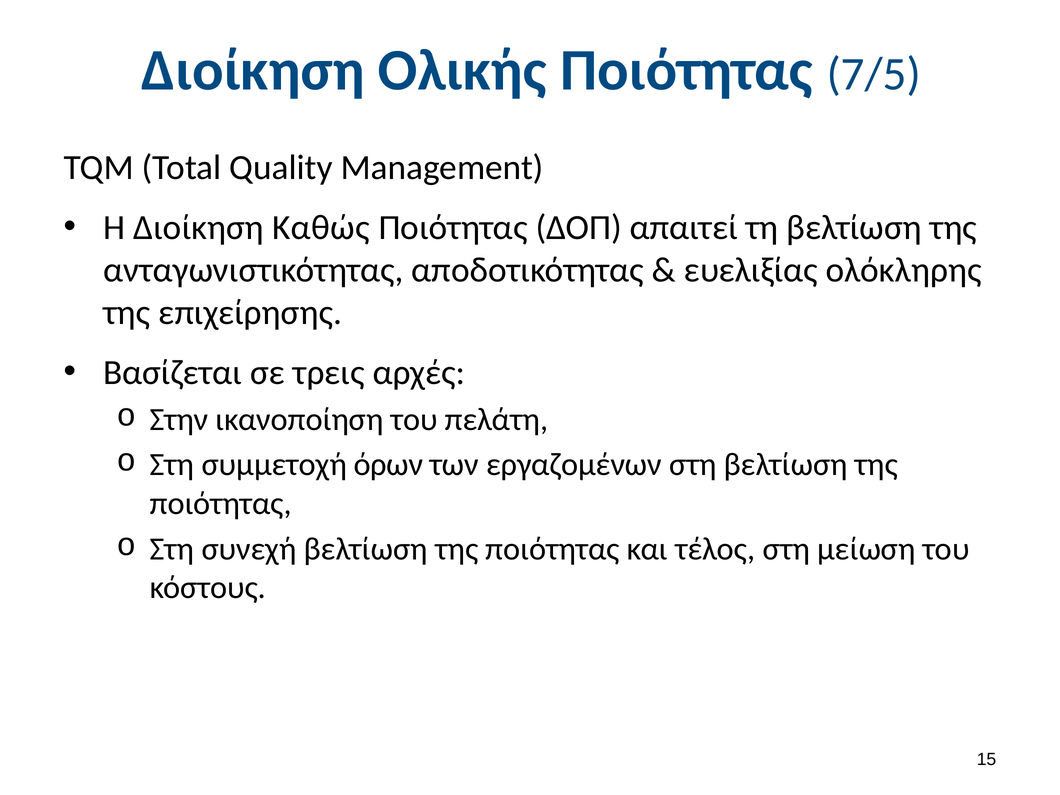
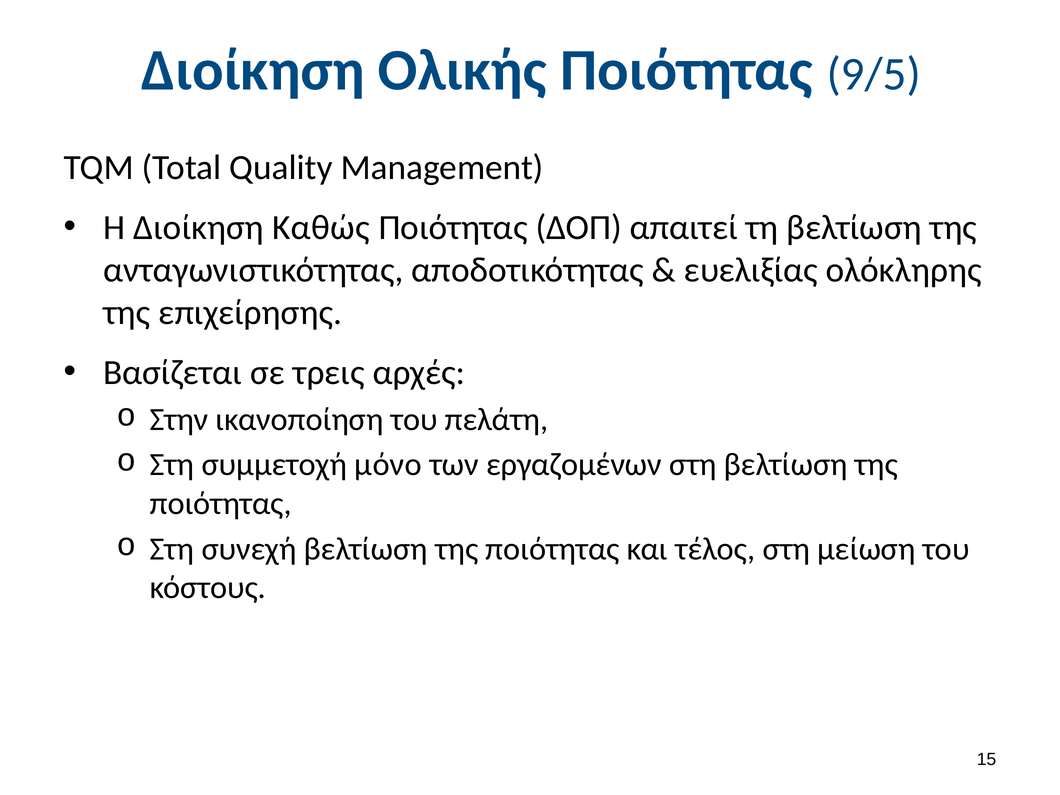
7/5: 7/5 -> 9/5 (874, 74)
όρων: όρων -> μόνο (388, 465)
